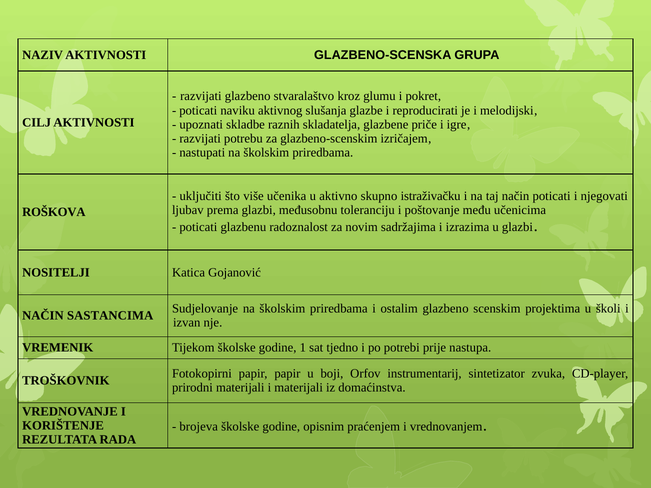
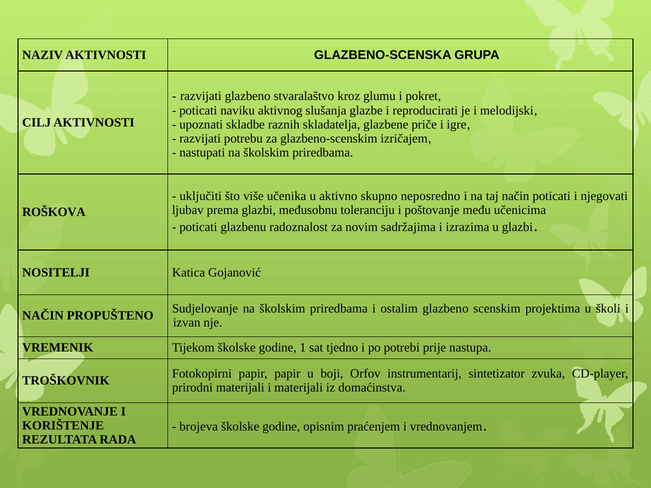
istraživačku: istraživačku -> neposredno (431, 196)
SASTANCIMA: SASTANCIMA -> PROPUŠTENO (110, 316)
